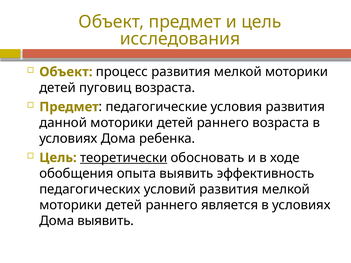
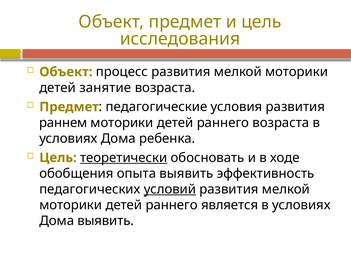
пуговиц: пуговиц -> занятие (105, 88)
данной: данной -> раннем (63, 123)
условий underline: none -> present (170, 189)
